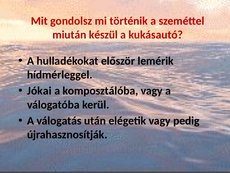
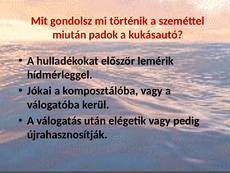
készül: készül -> padok (103, 35)
